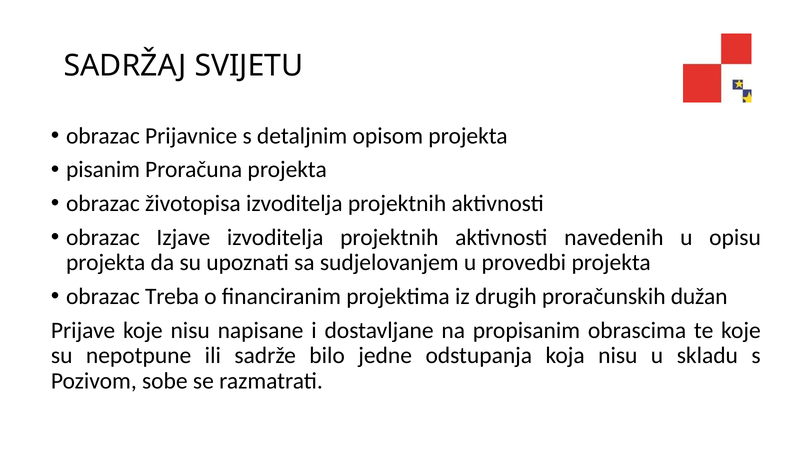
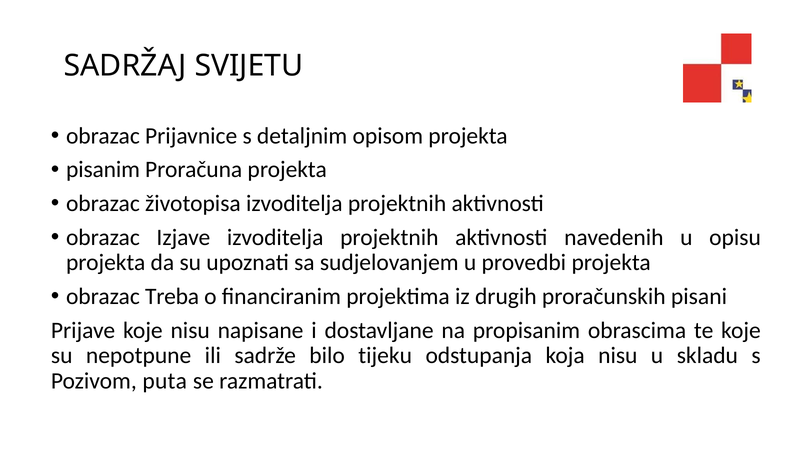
dužan: dužan -> pisani (699, 296)
jedne: jedne -> tijeku (385, 356)
sobe: sobe -> puta (165, 381)
